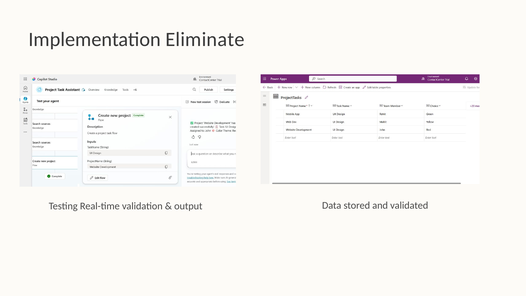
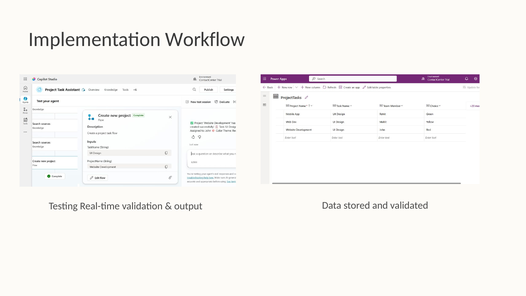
Eliminate: Eliminate -> Workflow (205, 39)
